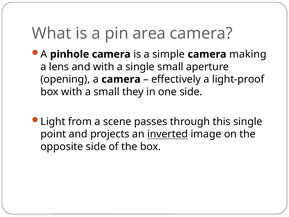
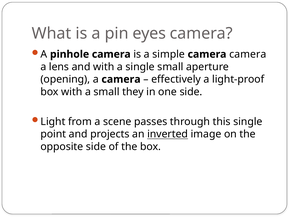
area: area -> eyes (149, 33)
camera making: making -> camera (248, 54)
